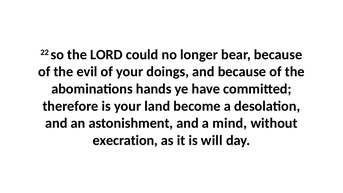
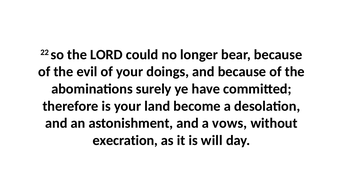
hands: hands -> surely (154, 89)
mind: mind -> vows (230, 123)
